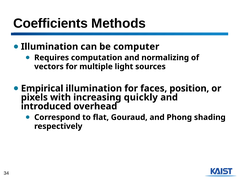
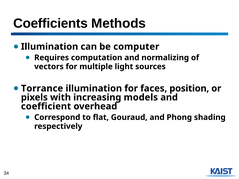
Empirical: Empirical -> Torrance (42, 89)
quickly: quickly -> models (141, 98)
introduced: introduced -> coefficient (46, 106)
